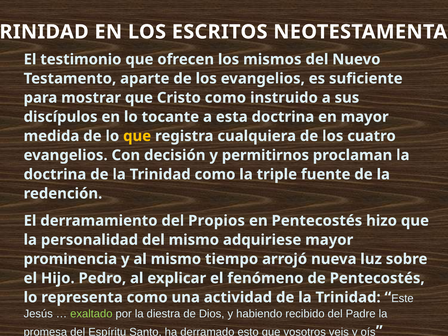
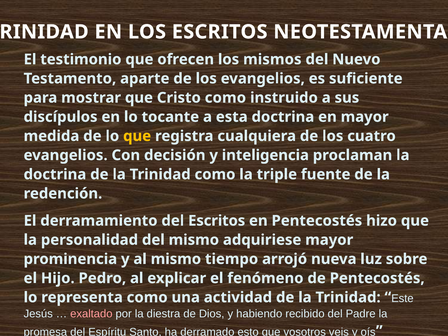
permitirnos: permitirnos -> inteligencia (265, 155)
del Propios: Propios -> Escritos (217, 221)
exaltado colour: light green -> pink (91, 314)
